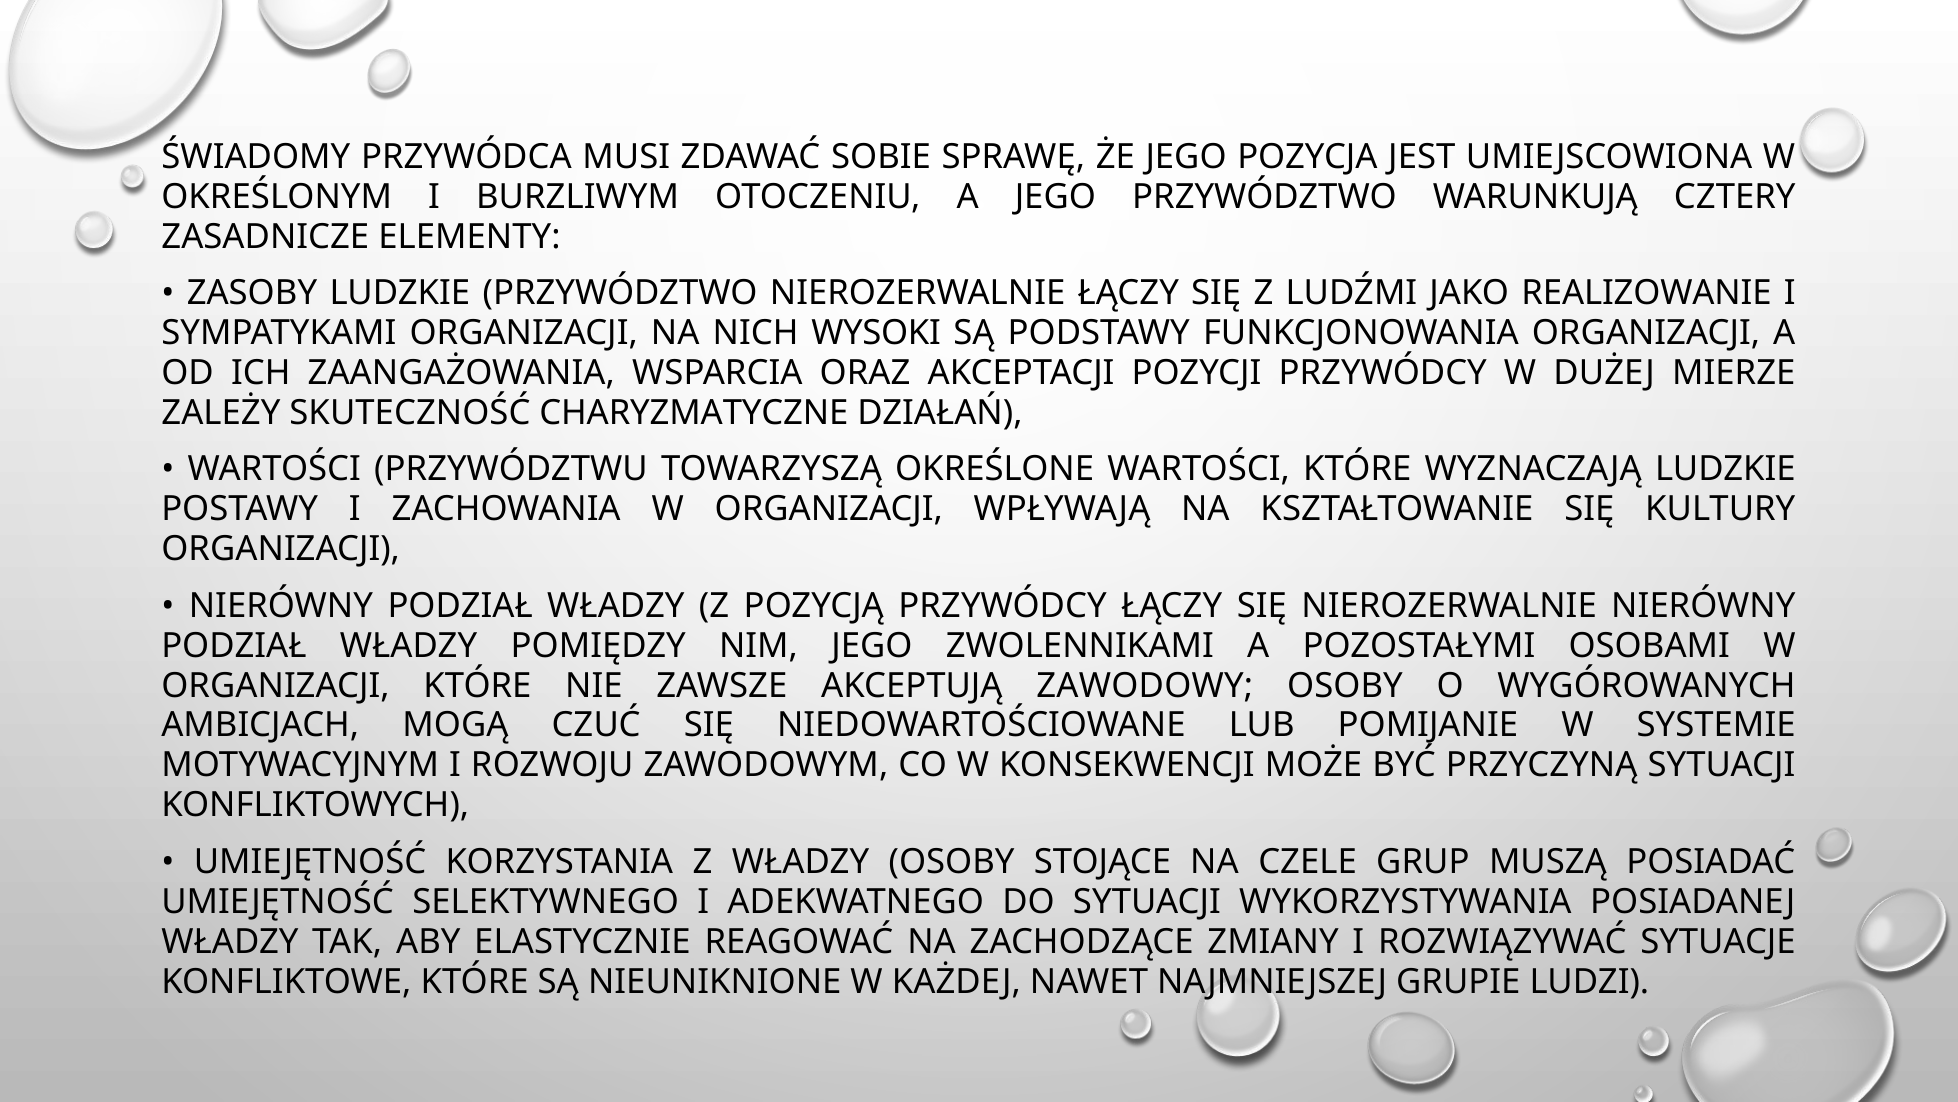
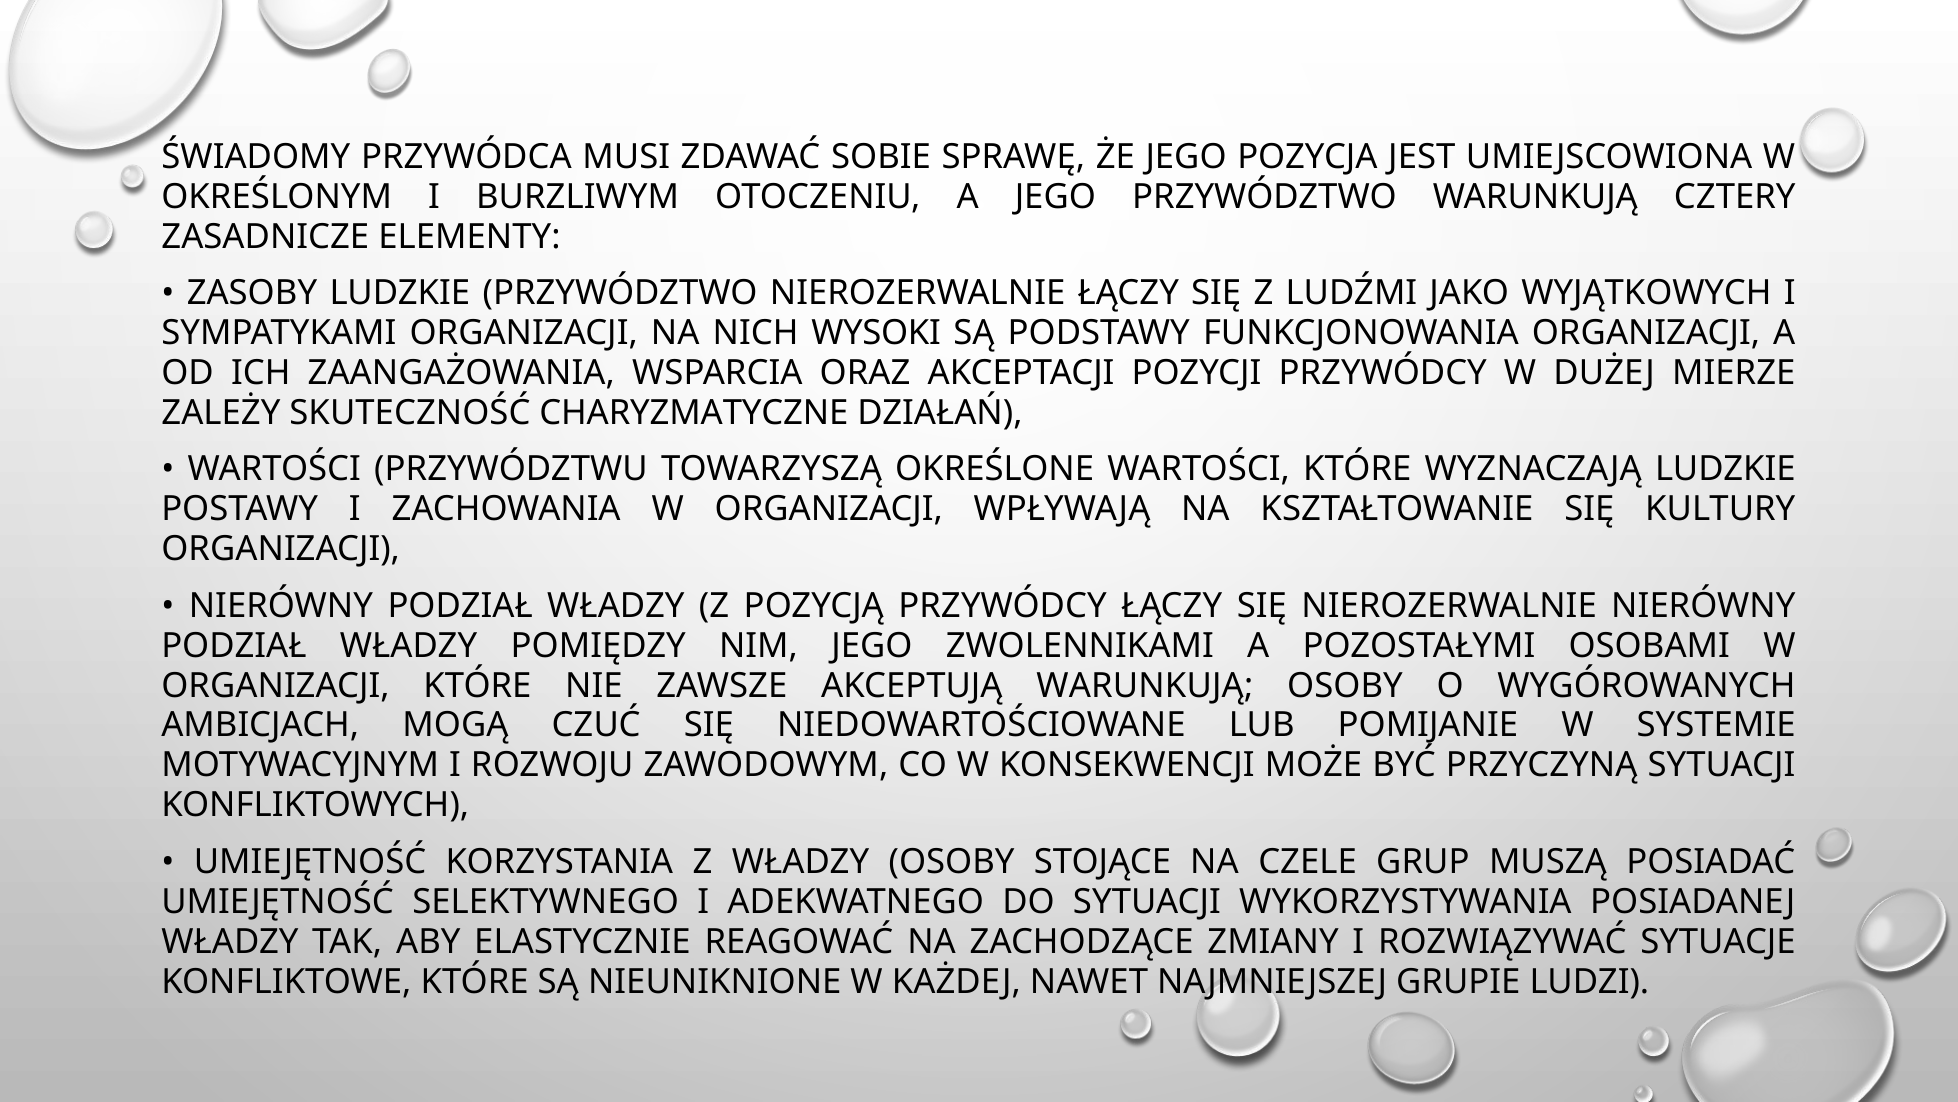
REALIZOWANIE: REALIZOWANIE -> WYJĄTKOWYCH (1647, 293)
AKCEPTUJĄ ZAWODOWY: ZAWODOWY -> WARUNKUJĄ (1145, 685)
